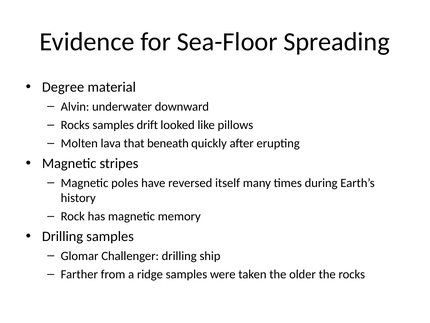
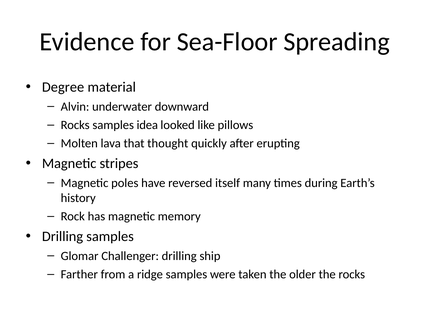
drift: drift -> idea (147, 125)
beneath: beneath -> thought (168, 143)
